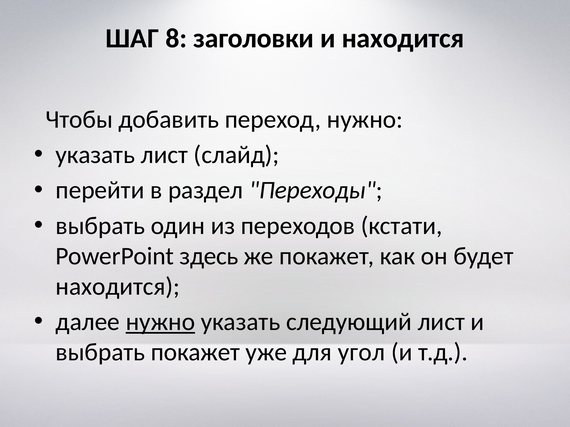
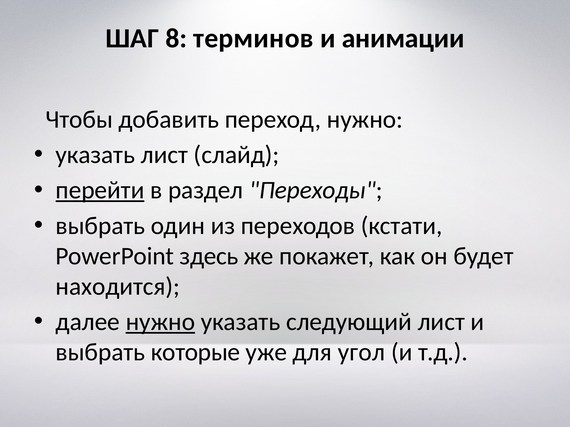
заголовки: заголовки -> терминов (253, 39)
и находится: находится -> анимации (403, 39)
перейти underline: none -> present (100, 191)
выбрать покажет: покажет -> которые (196, 353)
